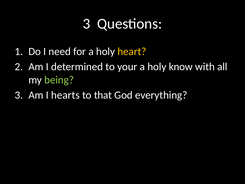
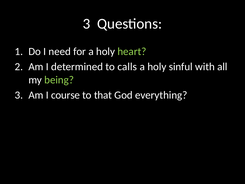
heart colour: yellow -> light green (132, 51)
your: your -> calls (127, 67)
know: know -> sinful (181, 67)
hearts: hearts -> course (66, 95)
